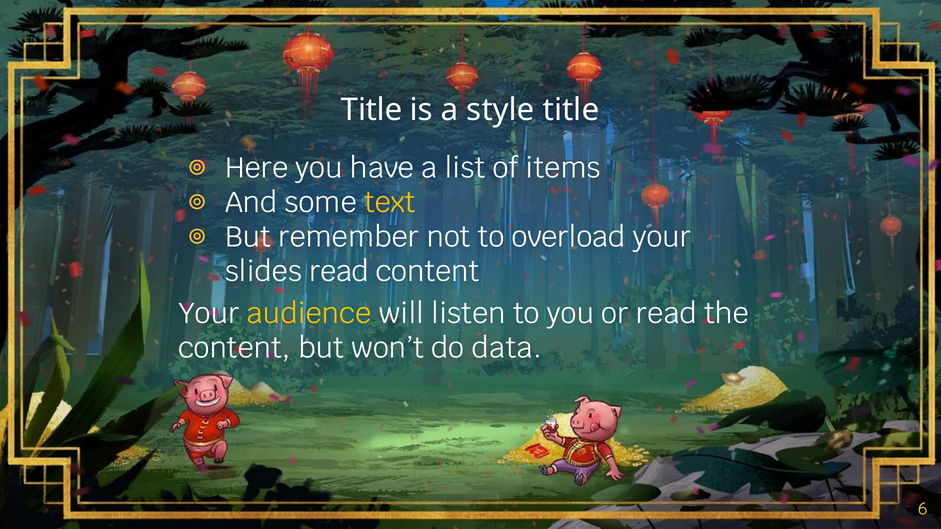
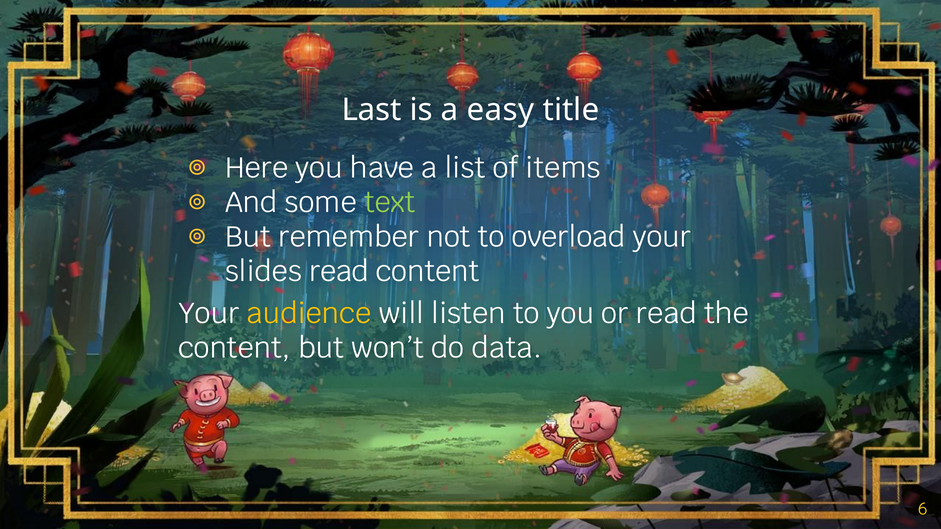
Title: Title -> Last (372, 110)
style: style -> easy (500, 110)
text colour: yellow -> light green (390, 203)
